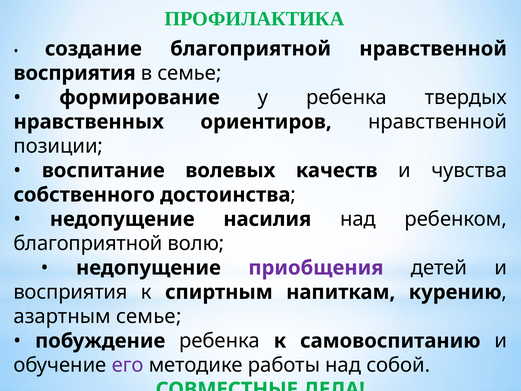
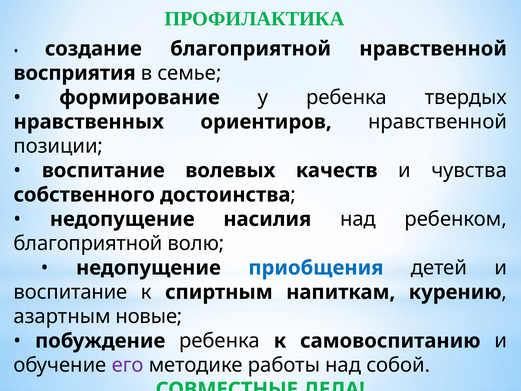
приобщения colour: purple -> blue (316, 268)
восприятия: восприятия -> воспитание (71, 292)
азартным семье: семье -> новые (149, 316)
